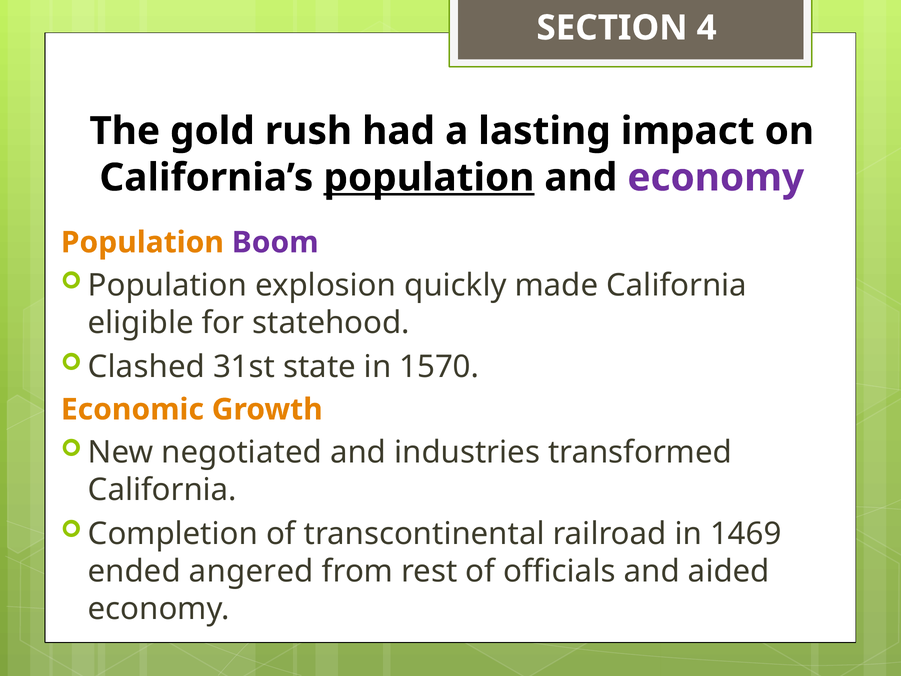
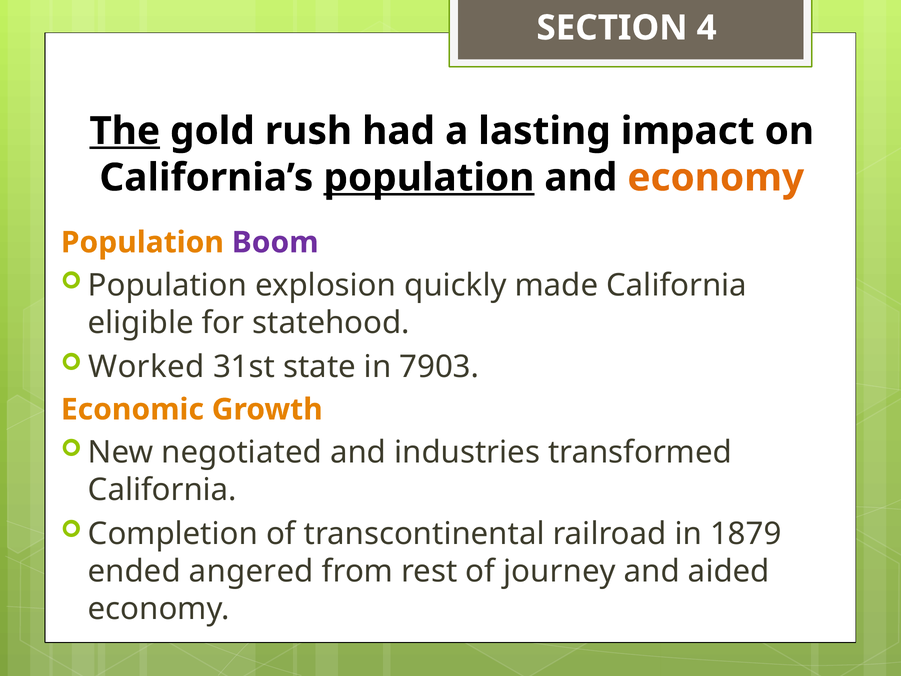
The underline: none -> present (125, 131)
economy colour: purple -> orange (716, 178)
Clashed: Clashed -> Worked (146, 367)
1570: 1570 -> 7903 (439, 367)
1469: 1469 -> 1879 (746, 534)
officials: officials -> journey (559, 571)
